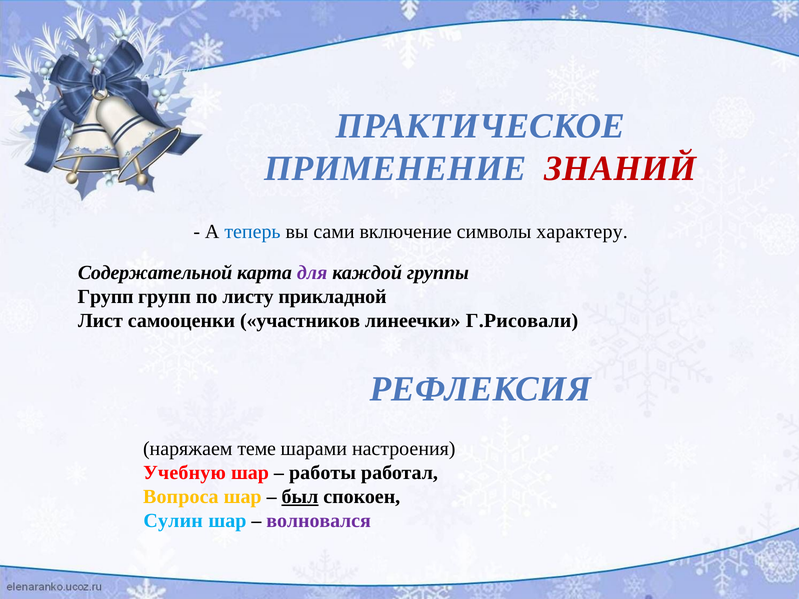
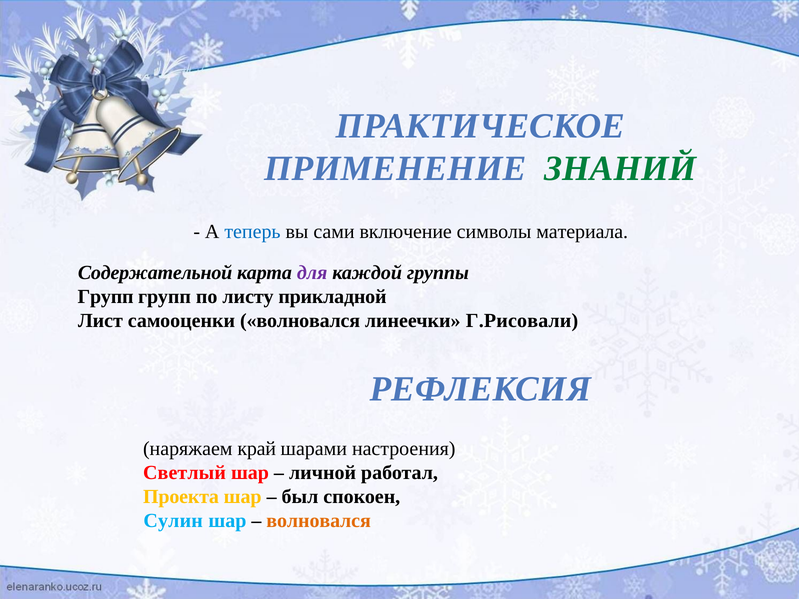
ЗНАНИЙ colour: red -> green (620, 169)
характеру: характеру -> материала (582, 232)
самооценки участников: участников -> волновался (300, 321)
теме: теме -> край (257, 449)
Учебную: Учебную -> Светлый (185, 473)
работы: работы -> личной (323, 473)
Вопроса: Вопроса -> Проекта (181, 497)
был underline: present -> none (300, 497)
волновался colour: purple -> orange (319, 521)
